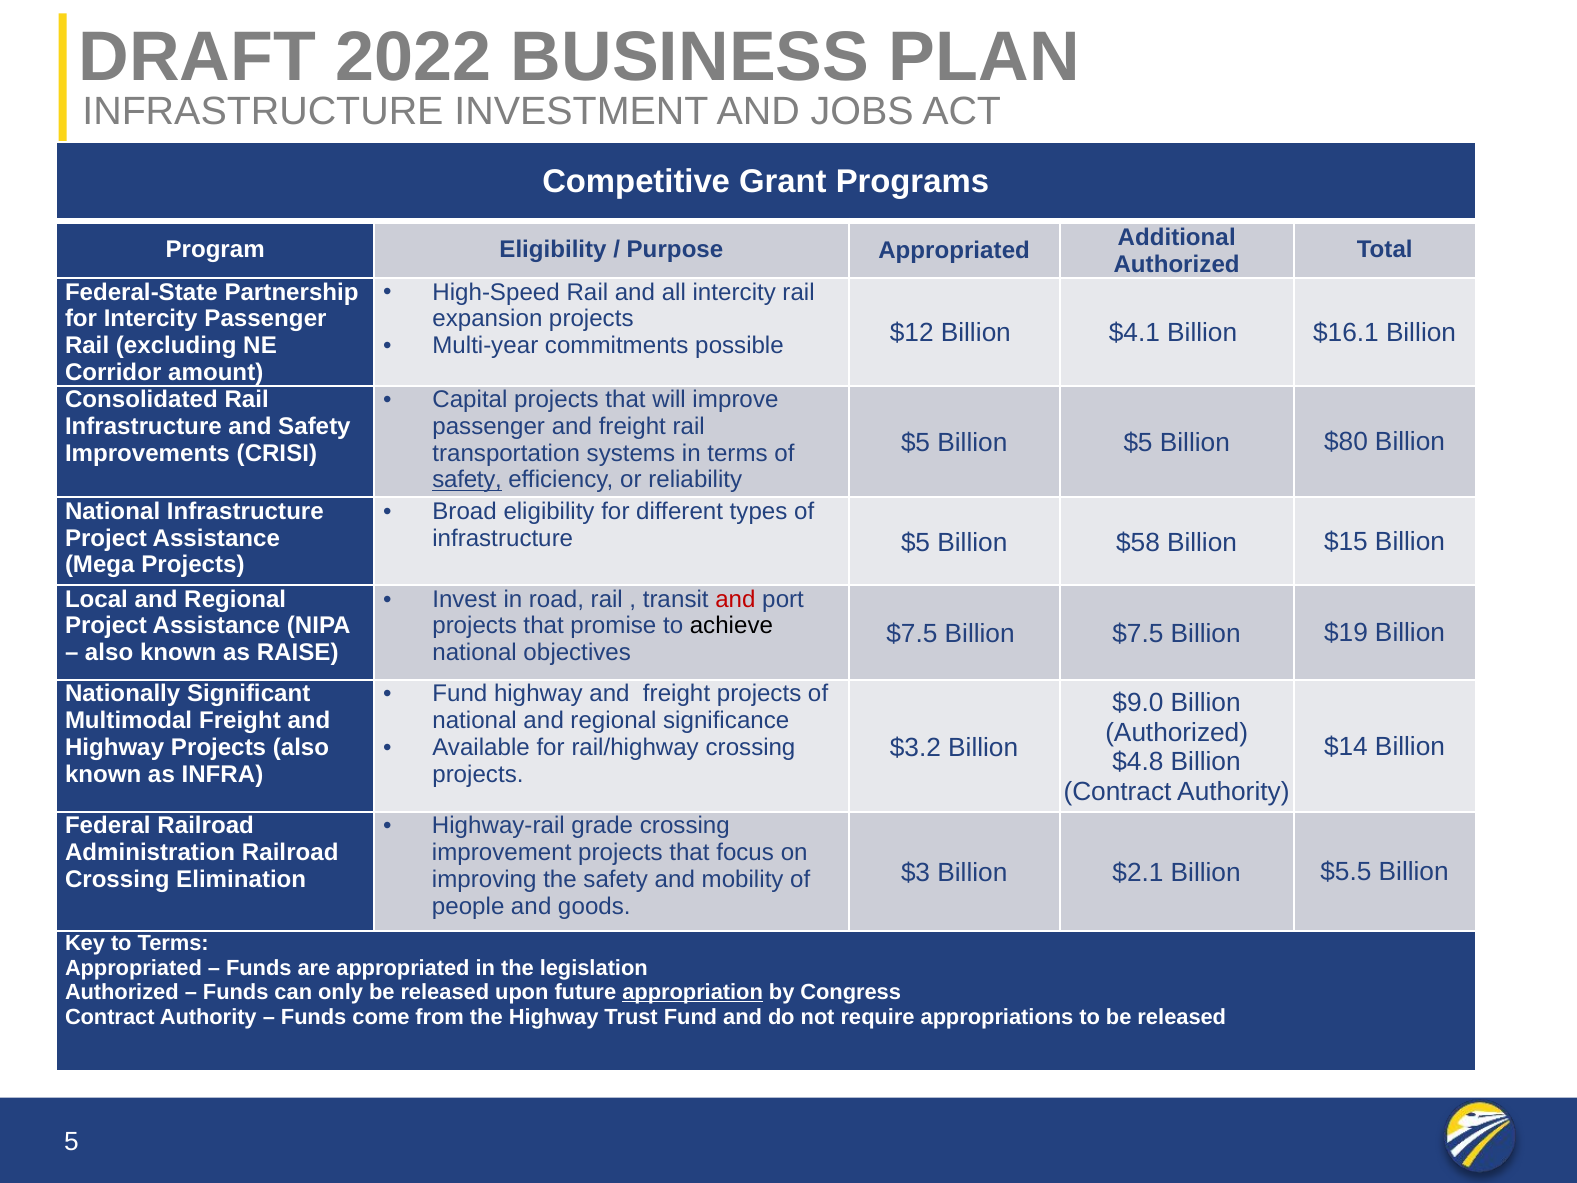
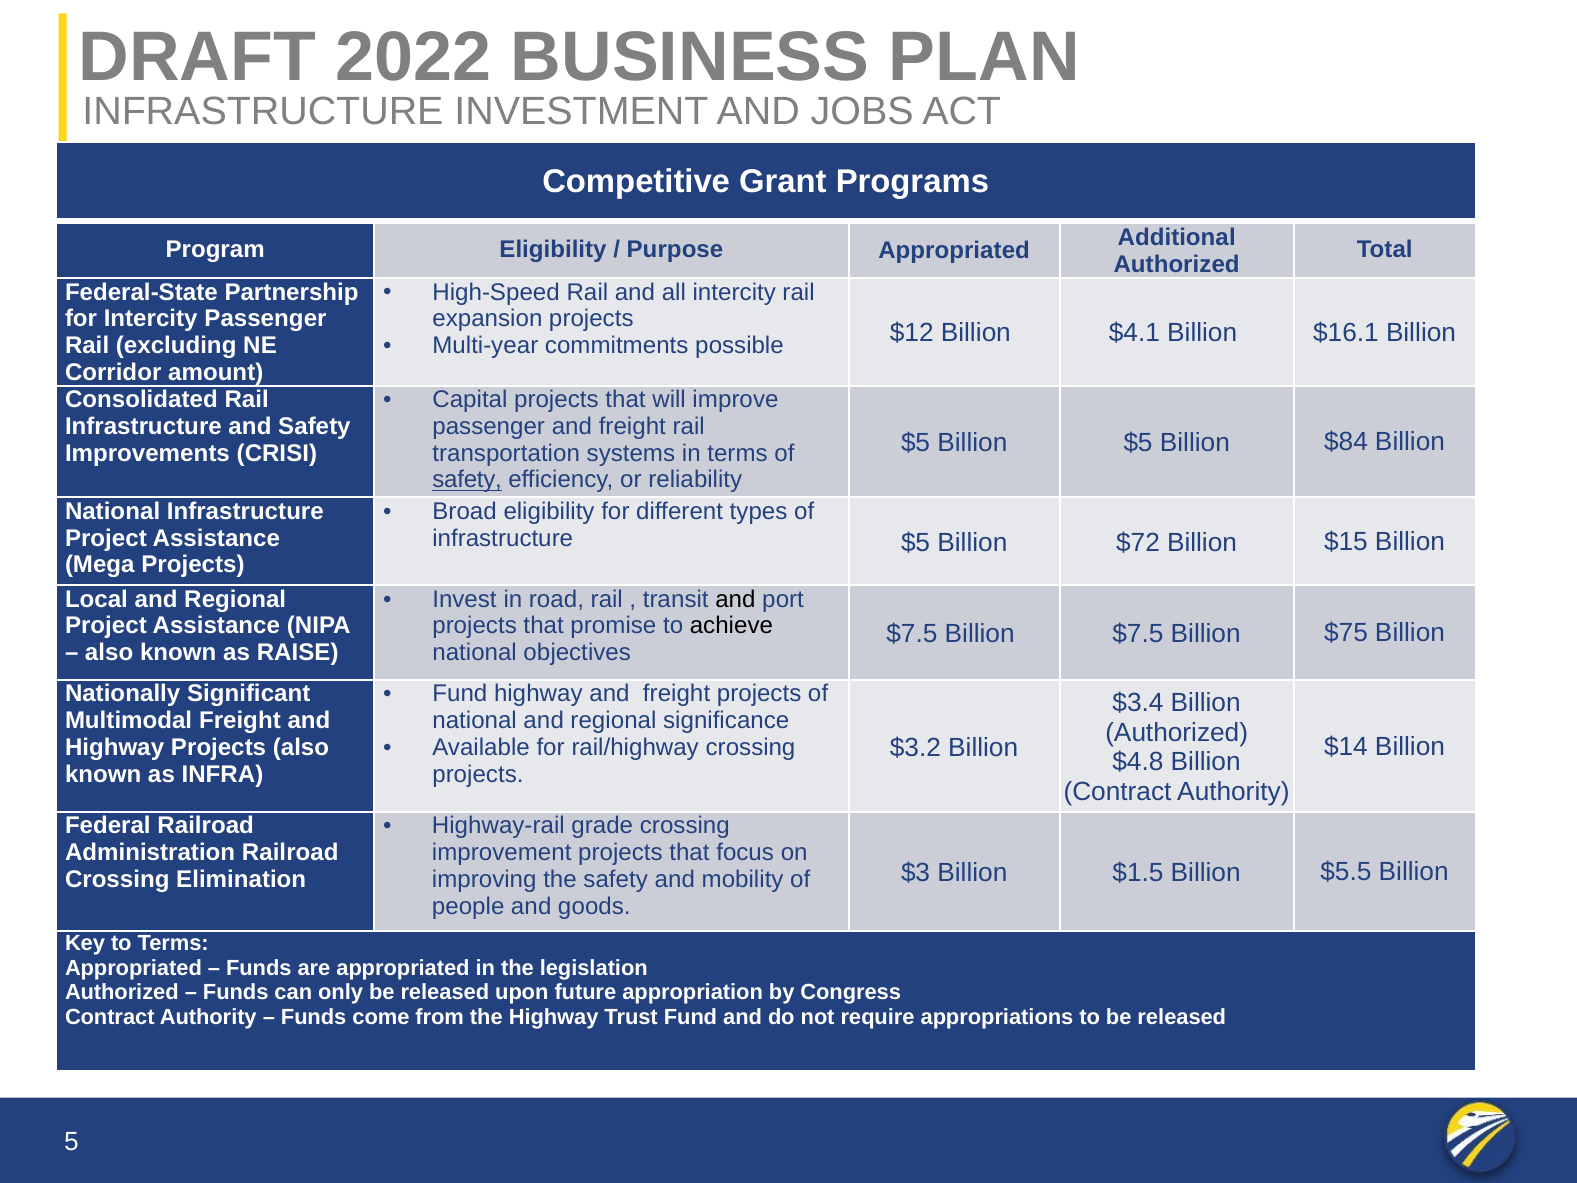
$80: $80 -> $84 (1346, 442)
$58: $58 -> $72 (1138, 543)
and colour: red -> black (735, 599)
$19: $19 -> $75 (1346, 633)
$9.0: $9.0 -> $3.4 (1138, 703)
$2.1: $2.1 -> $1.5 (1138, 873)
appropriation underline: present -> none (693, 992)
